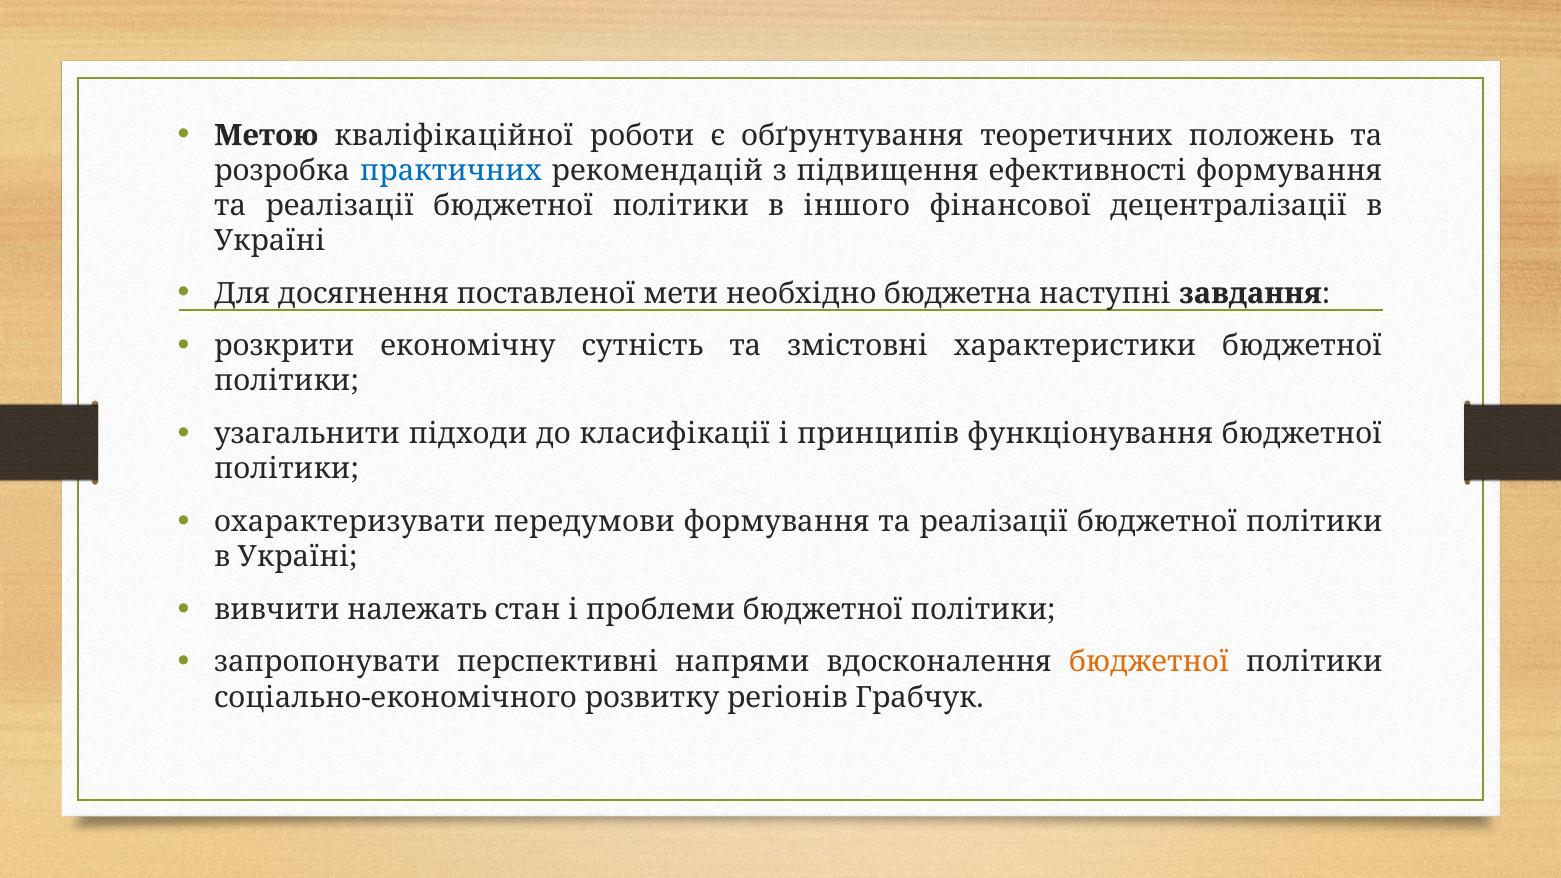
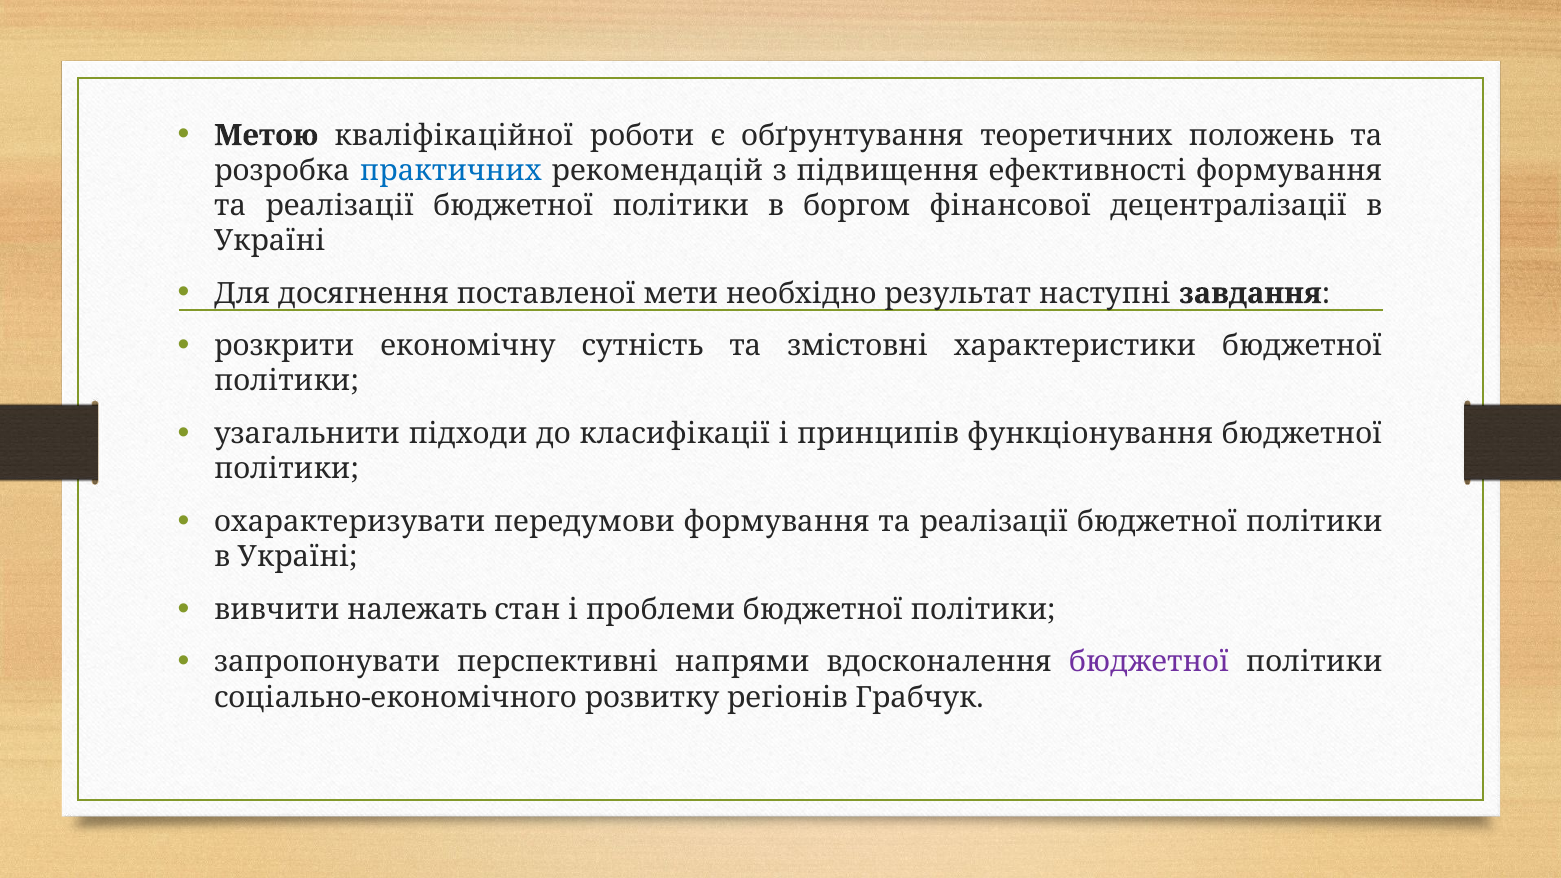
іншого: іншого -> боргом (857, 206)
бюджетна: бюджетна -> результат (958, 293)
бюджетної colour: orange -> purple (1149, 662)
